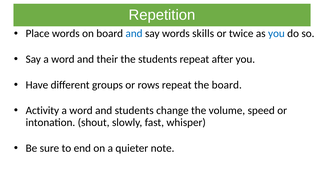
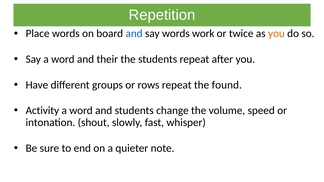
skills: skills -> work (203, 34)
you colour: blue -> orange (276, 34)
the board: board -> found (227, 85)
